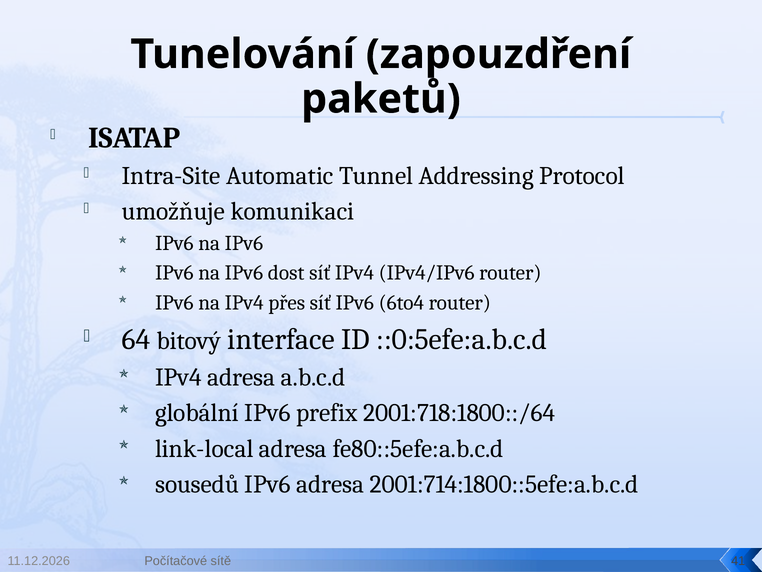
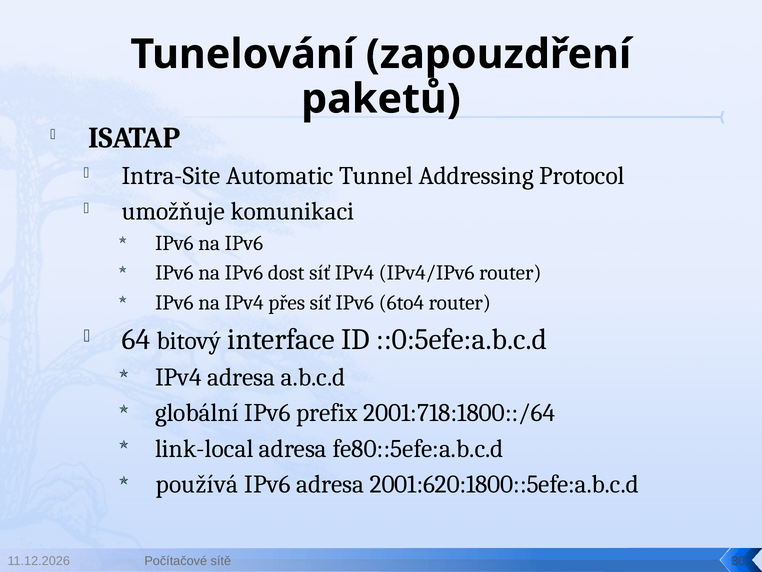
sousedů: sousedů -> používá (197, 484)
2001:714:1800::5efe:a.b.c.d: 2001:714:1800::5efe:a.b.c.d -> 2001:620:1800::5efe:a.b.c.d (504, 484)
41: 41 -> 30 (738, 560)
